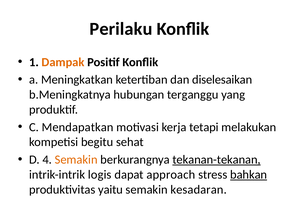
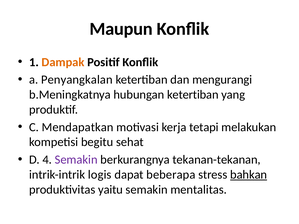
Perilaku: Perilaku -> Maupun (121, 29)
Meningkatkan: Meningkatkan -> Penyangkalan (77, 80)
diselesaikan: diselesaikan -> mengurangi (222, 80)
hubungan terganggu: terganggu -> ketertiban (193, 95)
Semakin colour: orange -> purple (76, 160)
tekanan-tekanan underline: present -> none (217, 160)
approach: approach -> beberapa (171, 175)
kesadaran: kesadaran -> mentalitas (199, 190)
